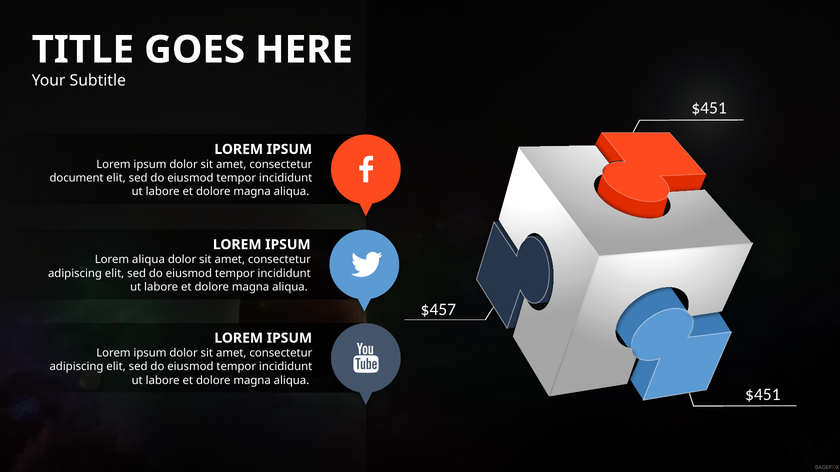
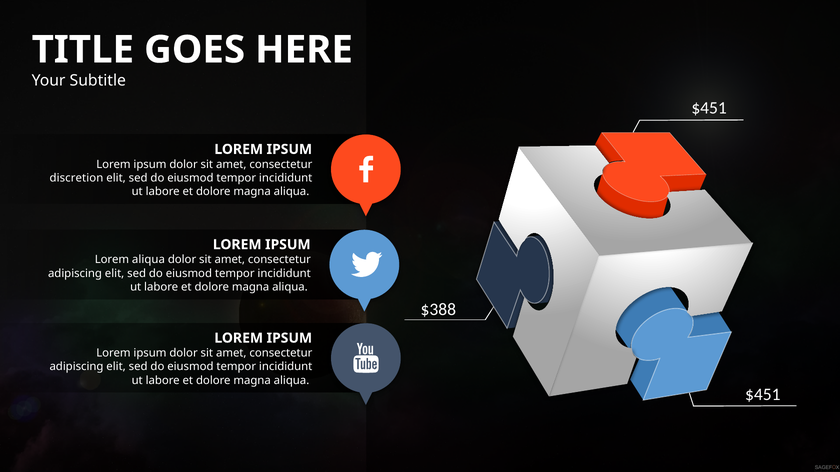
document: document -> discretion (76, 178)
$457: $457 -> $388 (438, 310)
